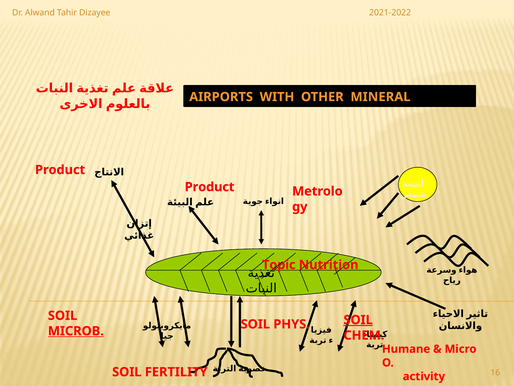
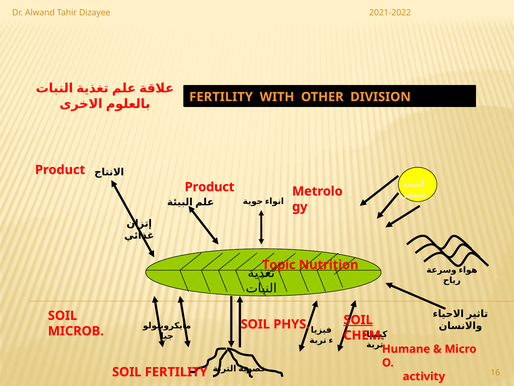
AIRPORTS: AIRPORTS -> FERTILITY (221, 97)
MINERAL: MINERAL -> DIVISION (381, 97)
MICROB underline: present -> none (76, 331)
